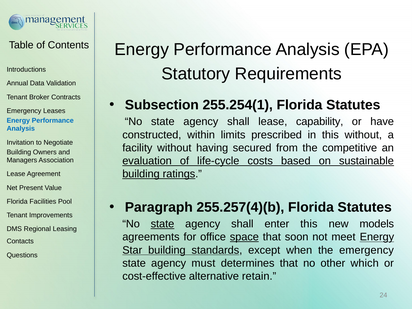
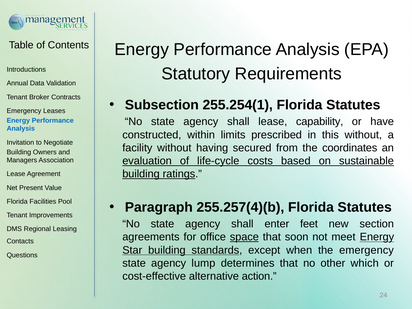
competitive: competitive -> coordinates (350, 148)
state underline: present -> none (162, 224)
enter this: this -> feet (309, 224)
models: models -> section (377, 224)
must: must -> lump (203, 263)
retain: retain -> action (259, 276)
